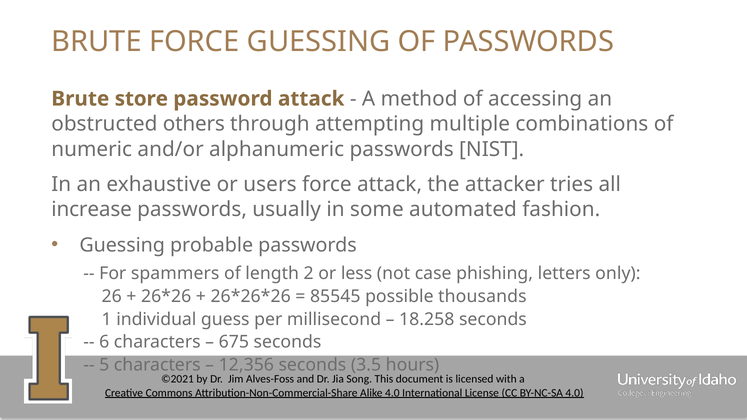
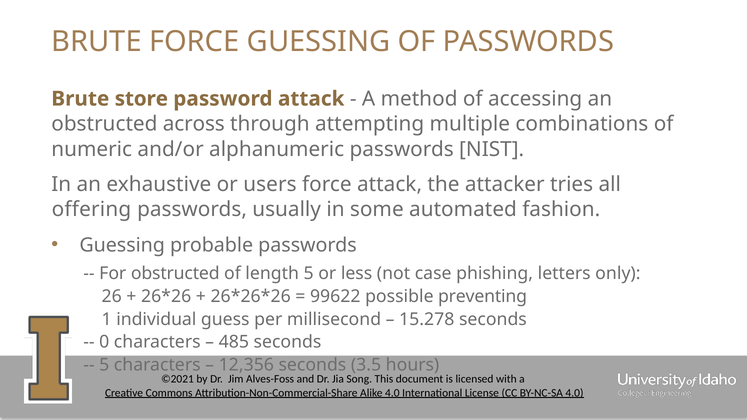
others: others -> across (194, 124)
increase: increase -> offering (91, 210)
For spammers: spammers -> obstructed (175, 274)
length 2: 2 -> 5 (309, 274)
85545: 85545 -> 99622 (335, 297)
thousands: thousands -> preventing (483, 297)
18.258: 18.258 -> 15.278 (427, 319)
6: 6 -> 0 (104, 342)
675: 675 -> 485 (234, 342)
